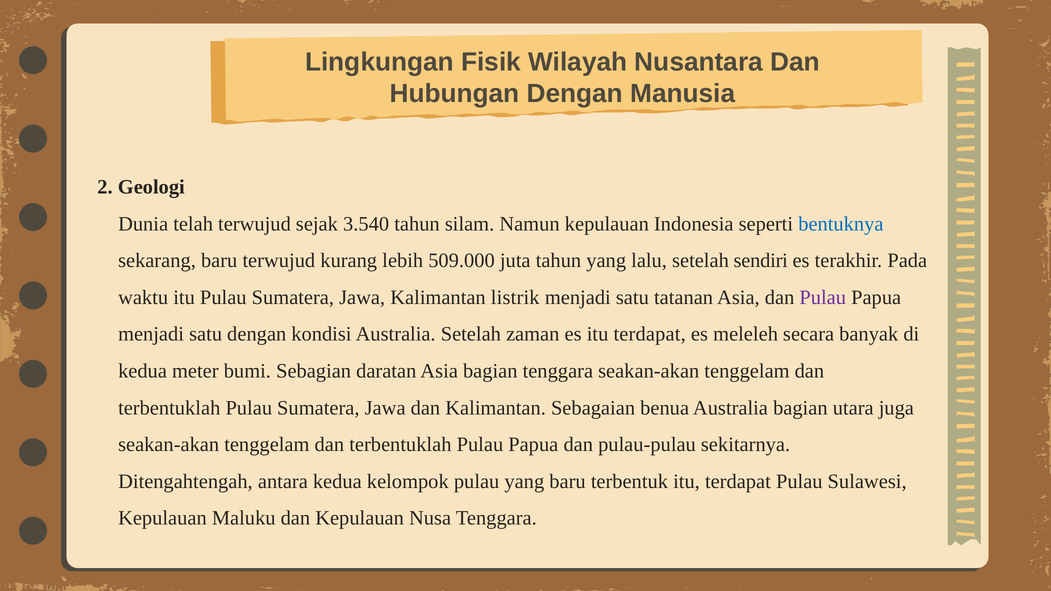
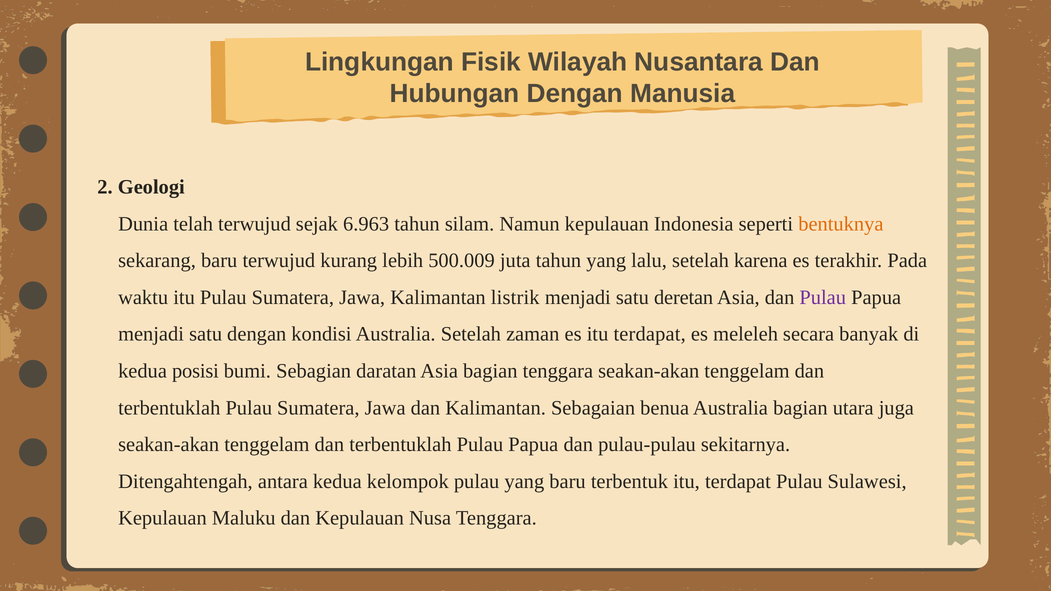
3.540: 3.540 -> 6.963 (366, 224)
bentuknya colour: blue -> orange (841, 224)
509.000: 509.000 -> 500.009 (462, 261)
sendiri: sendiri -> karena (761, 261)
tatanan: tatanan -> deretan (684, 298)
meter: meter -> posisi (195, 371)
